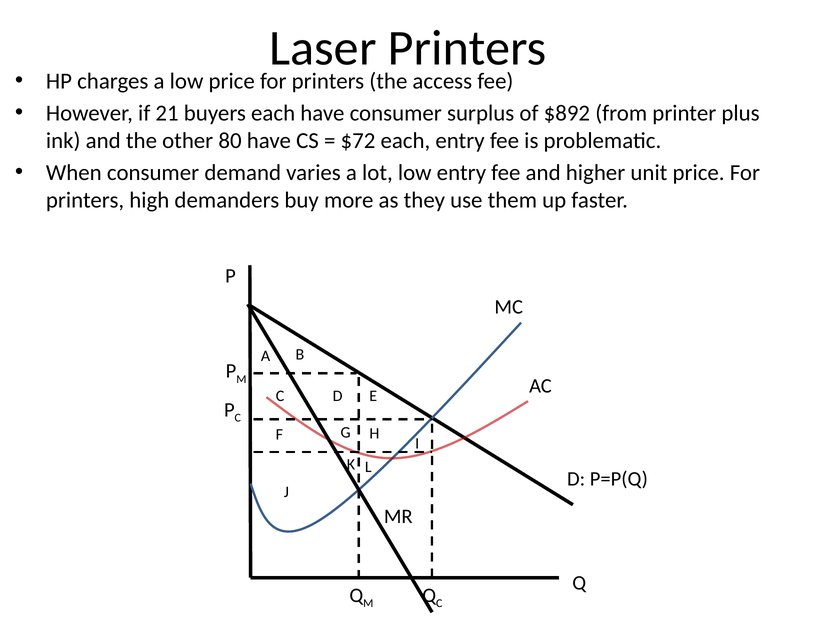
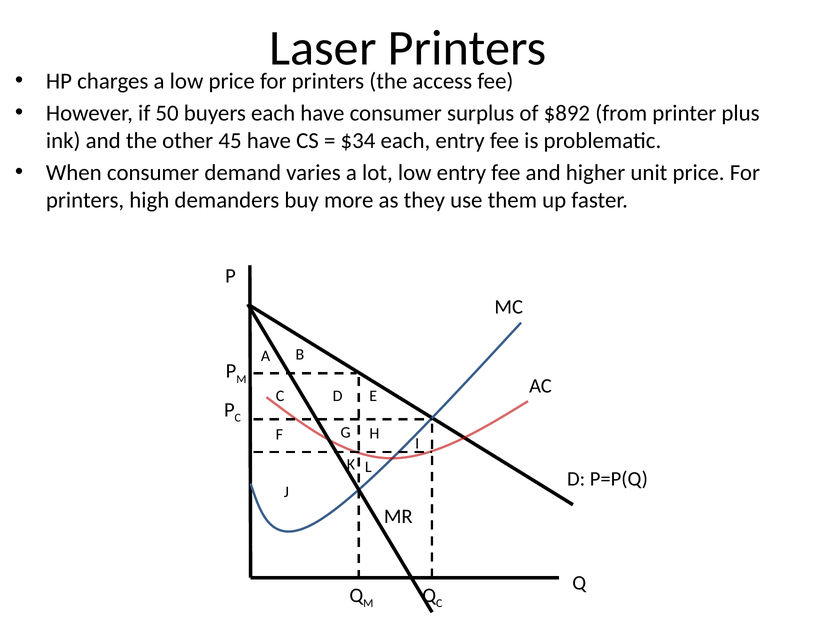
21: 21 -> 50 (167, 113)
80: 80 -> 45 (230, 141)
$72: $72 -> $34 (358, 141)
